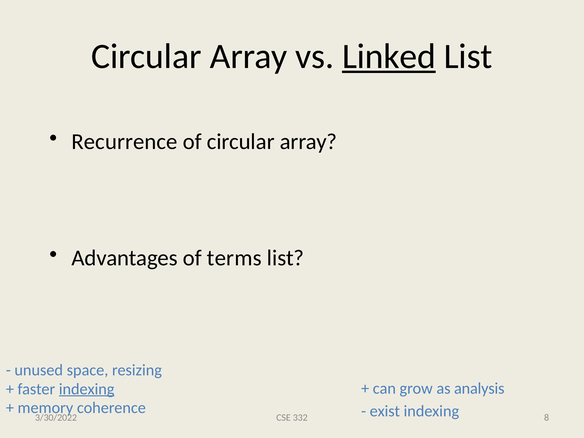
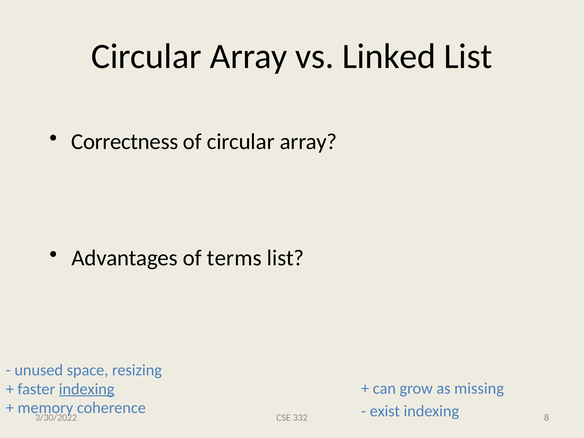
Linked underline: present -> none (389, 57)
Recurrence: Recurrence -> Correctness (125, 142)
analysis: analysis -> missing (479, 389)
